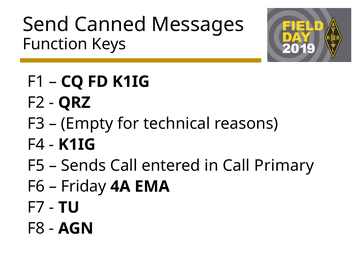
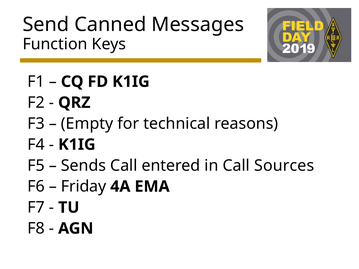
Primary: Primary -> Sources (284, 166)
